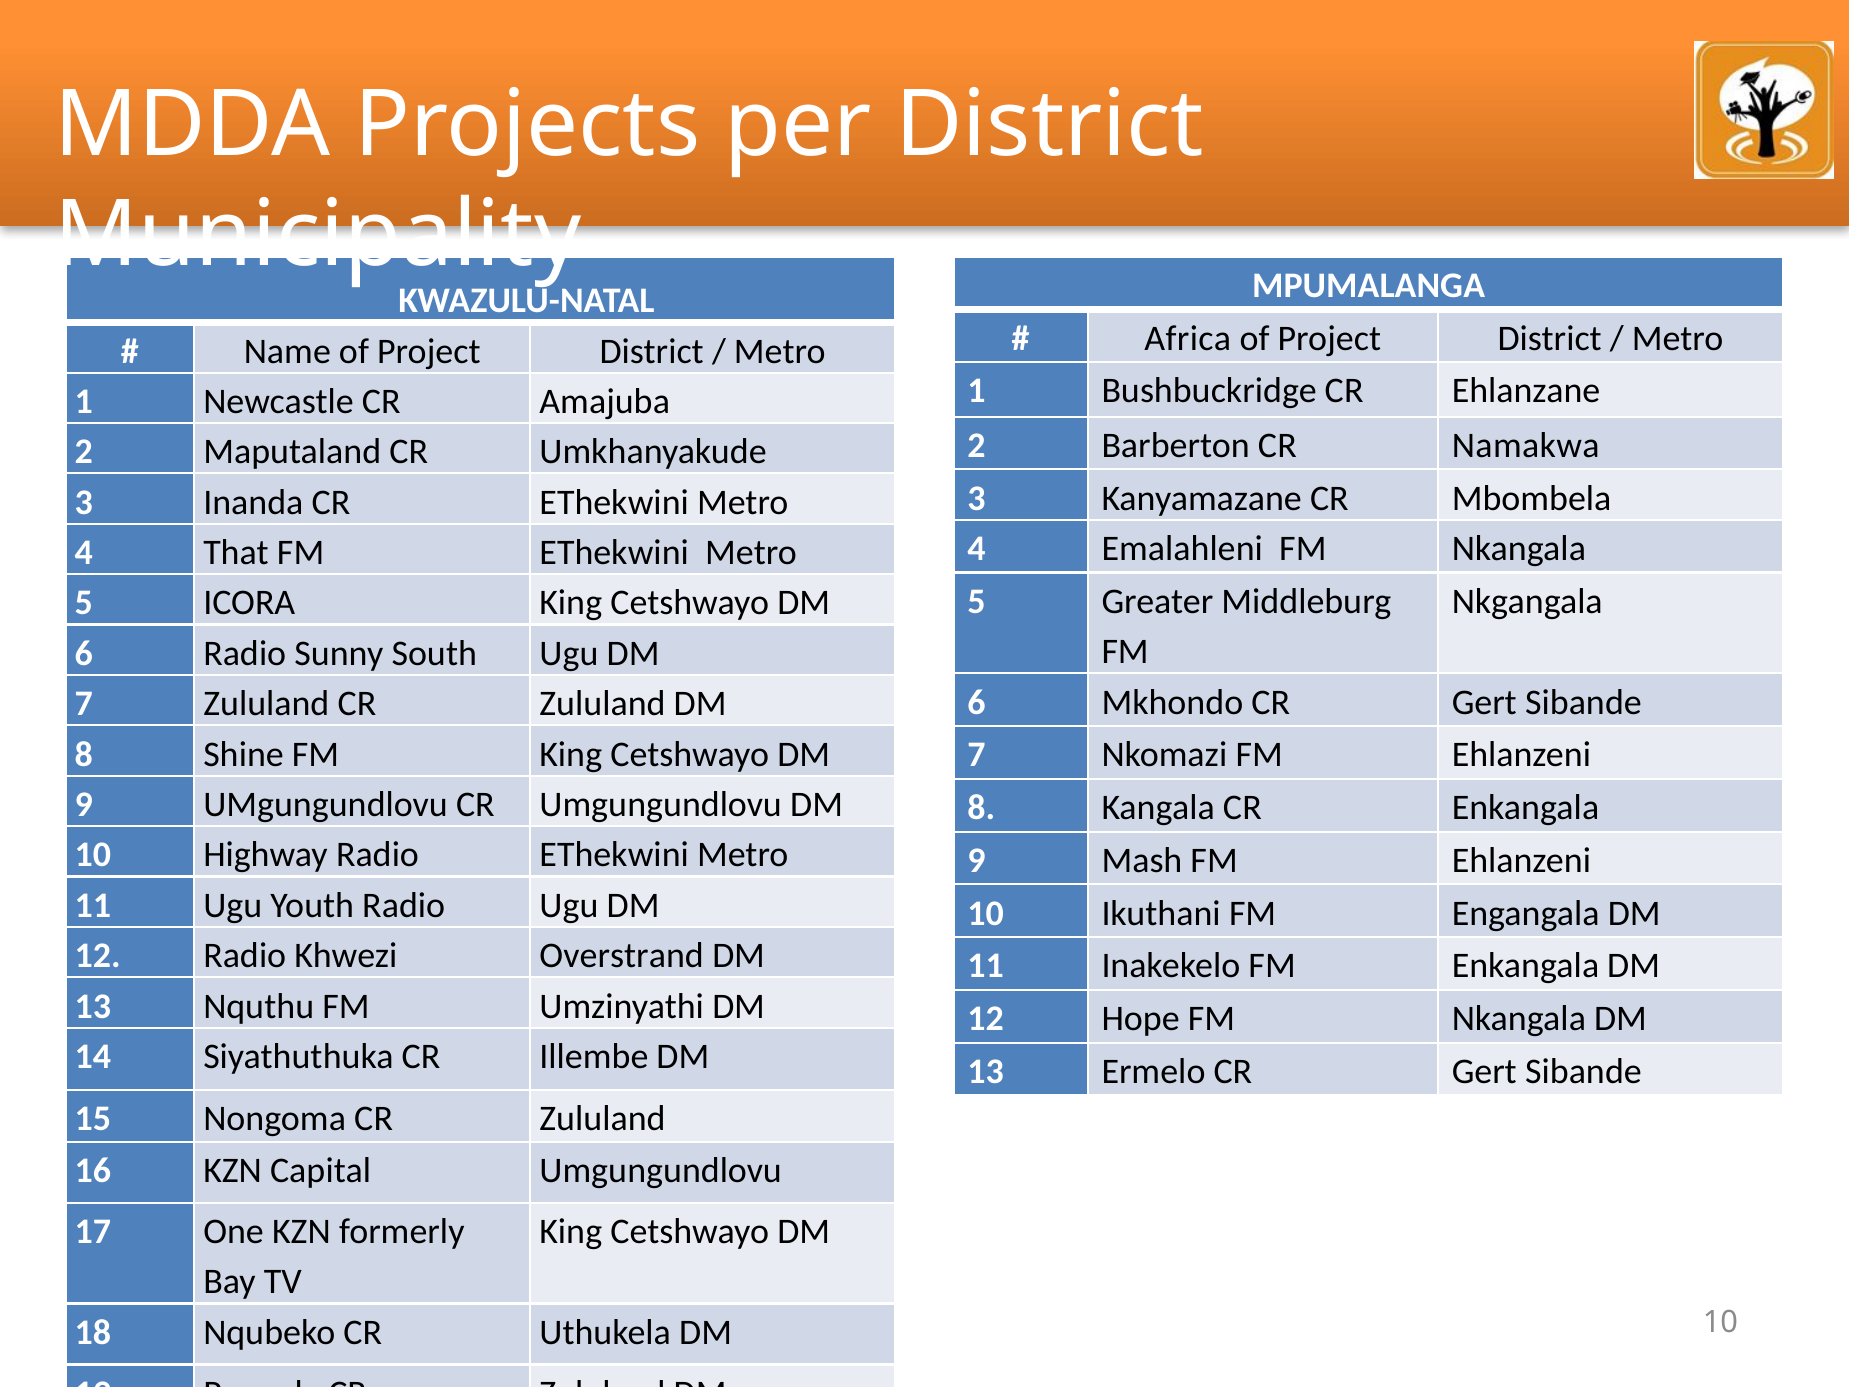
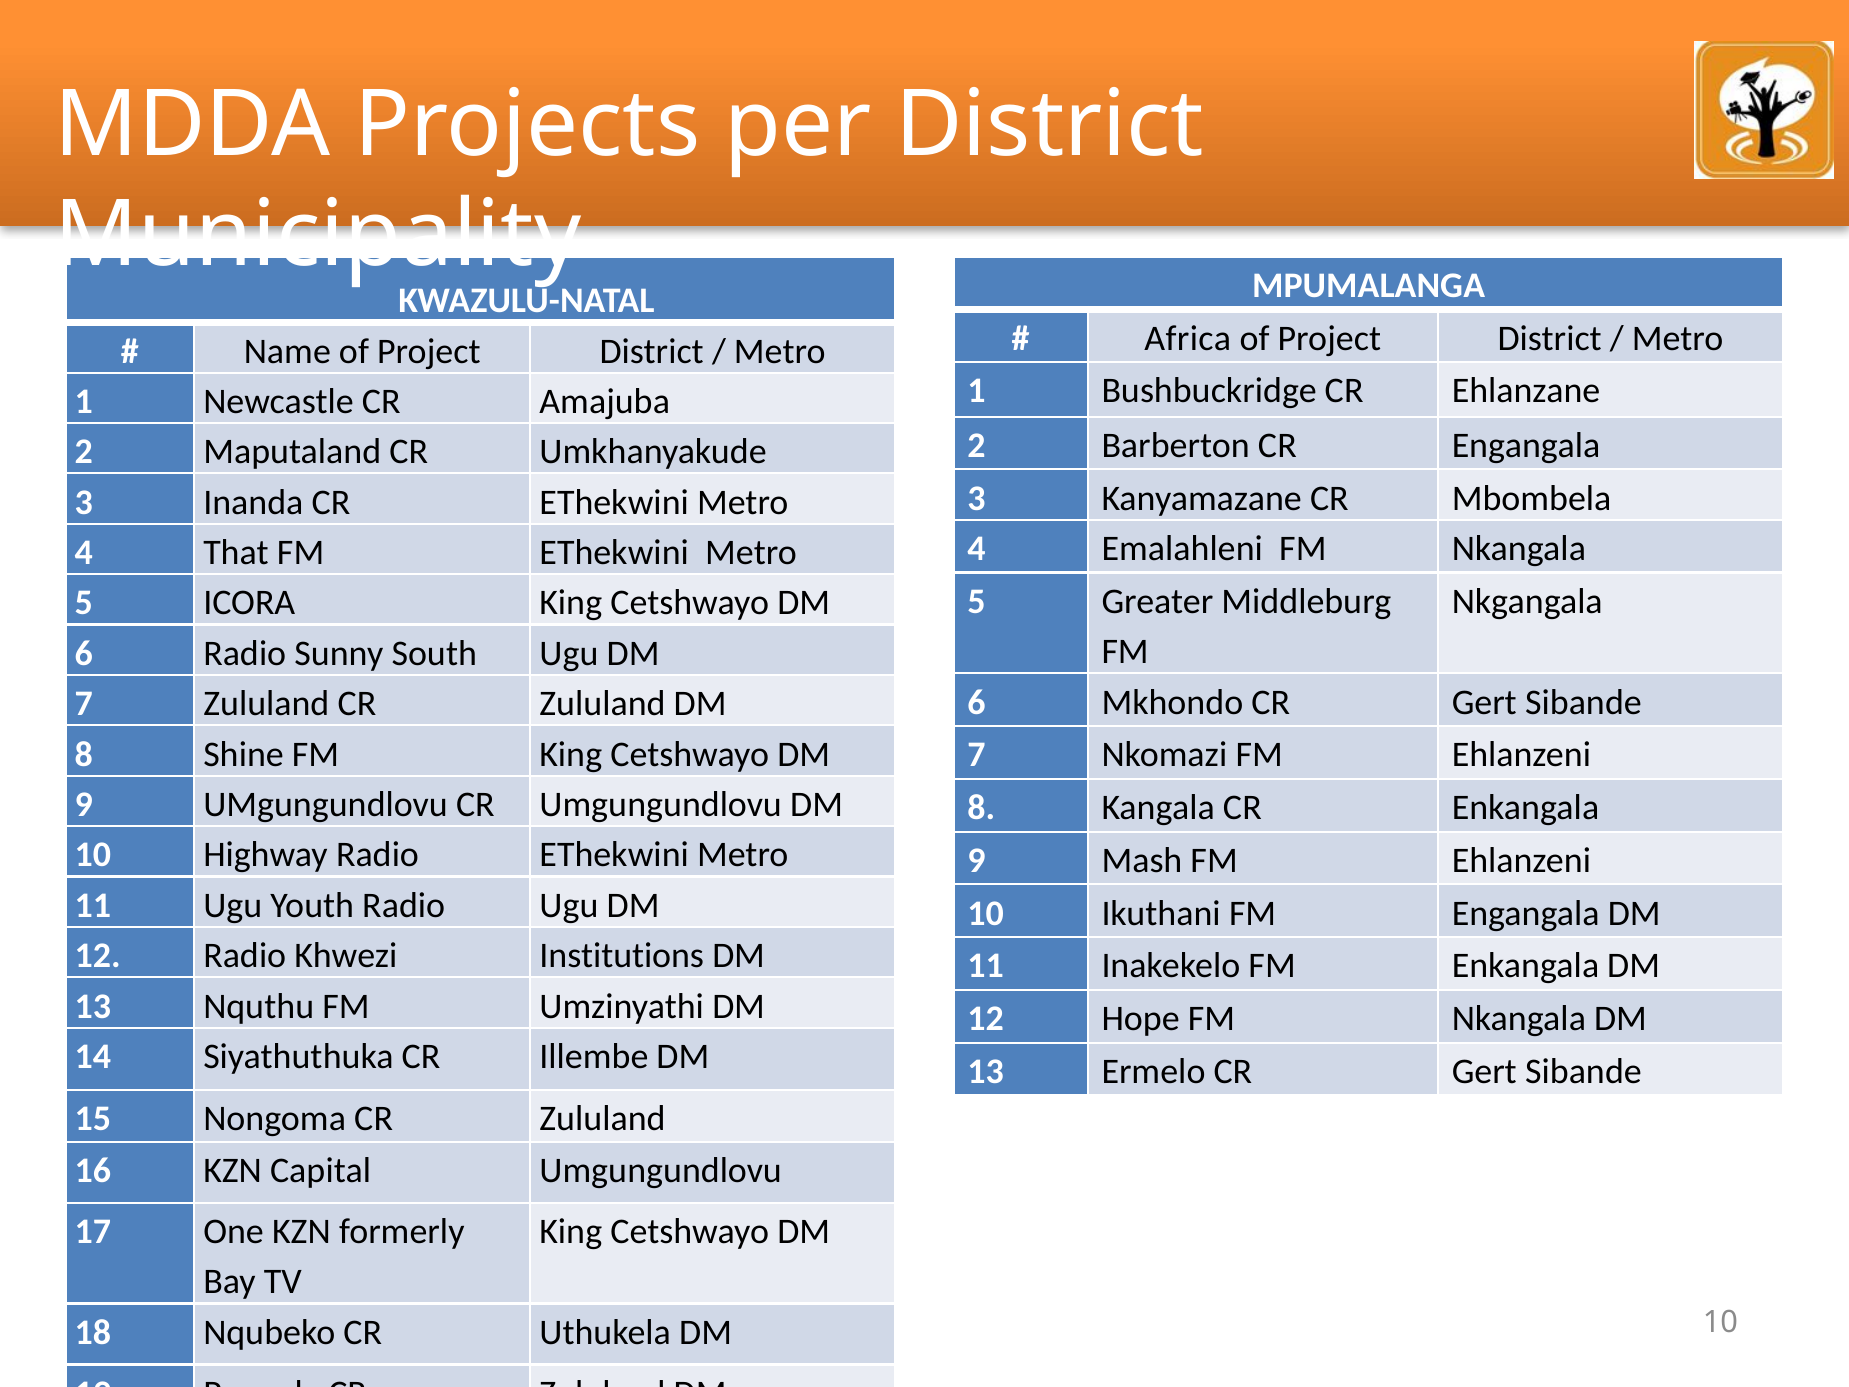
CR Namakwa: Namakwa -> Engangala (1526, 445)
Overstrand: Overstrand -> Institutions (622, 956)
